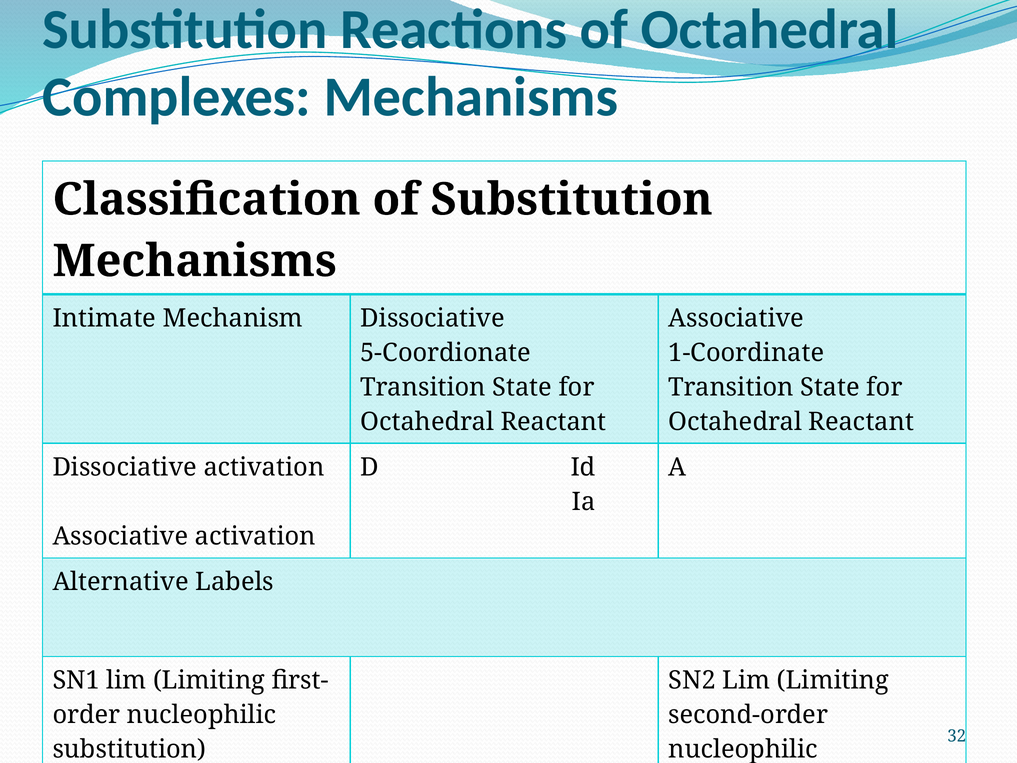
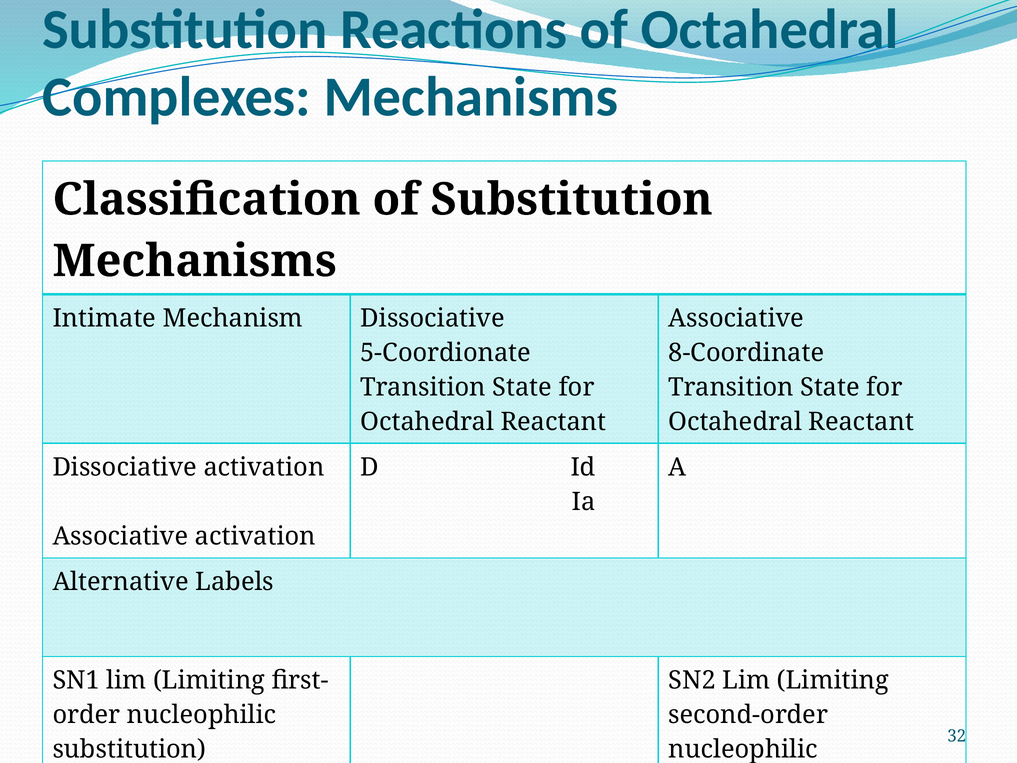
1-Coordinate: 1-Coordinate -> 8-Coordinate (746, 353)
